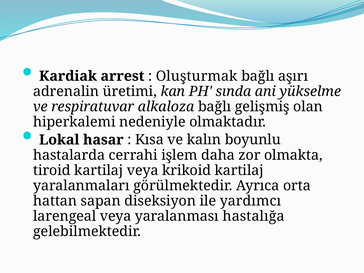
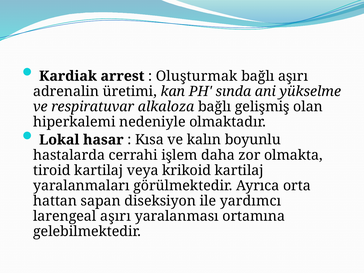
larengeal veya: veya -> aşırı (115, 216)
hastalığa: hastalığa -> ortamına (254, 216)
